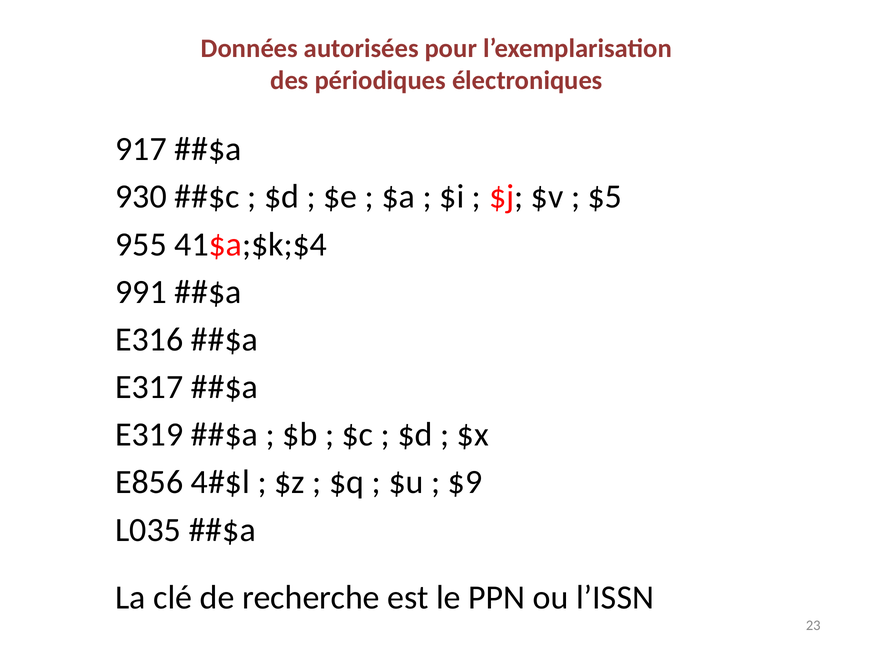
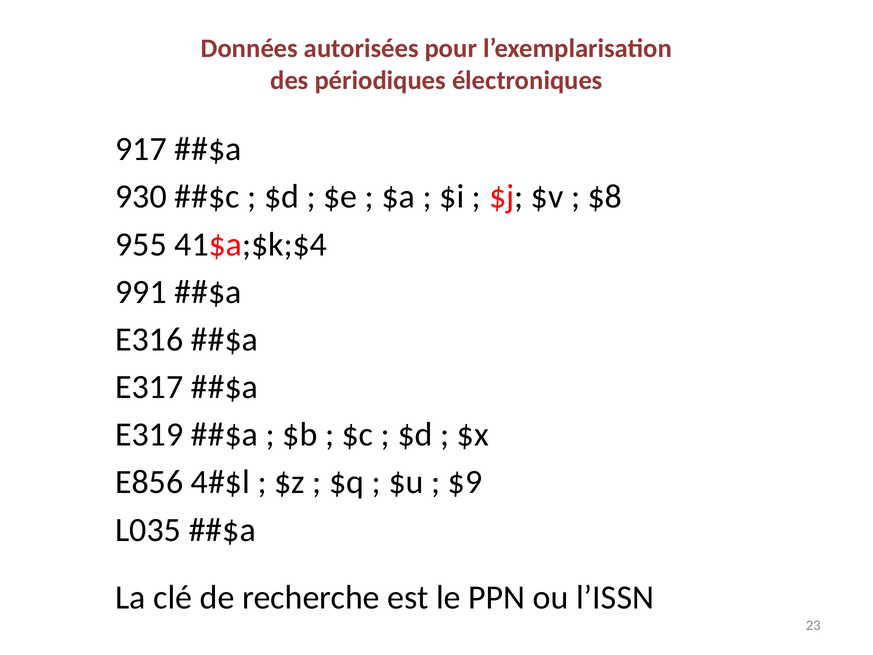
$5: $5 -> $8 (605, 197)
